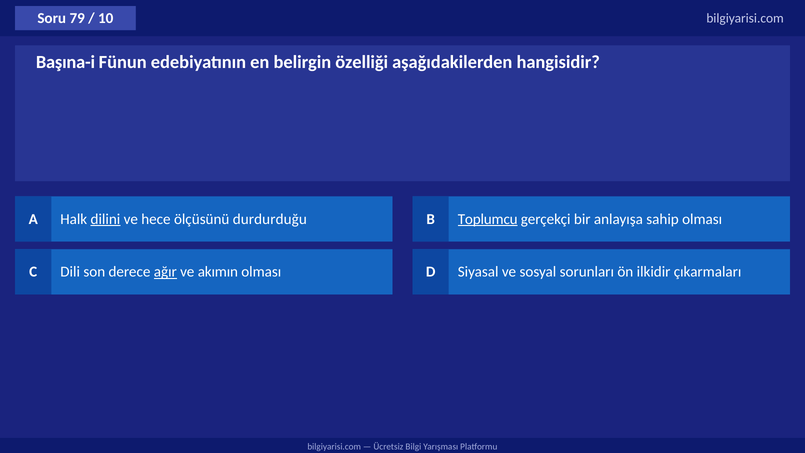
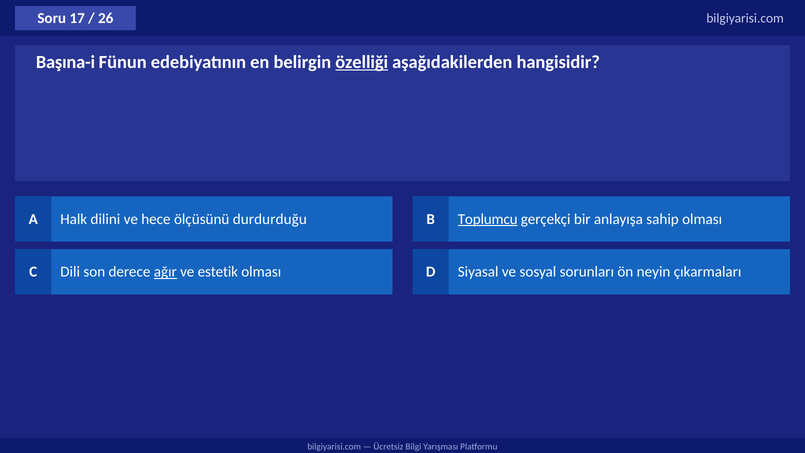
79: 79 -> 17 (77, 18)
10: 10 -> 26 (106, 18)
özelliği underline: none -> present (362, 62)
dilini underline: present -> none (105, 219)
akımın: akımın -> estetik (218, 272)
ilkidir: ilkidir -> neyin (654, 272)
